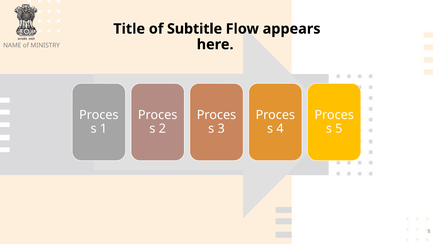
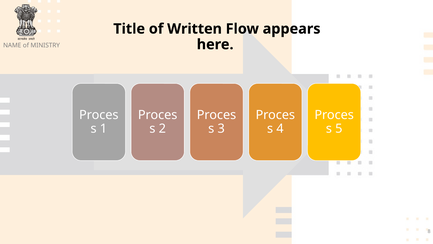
Subtitle: Subtitle -> Written (195, 29)
